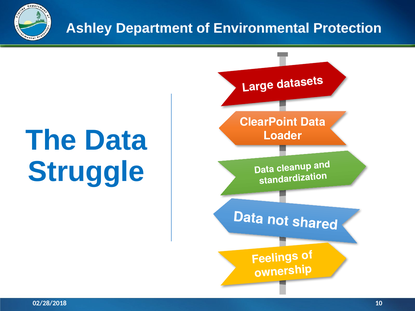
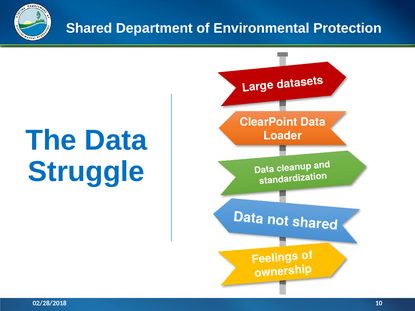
Ashley: Ashley -> Shared (89, 28)
